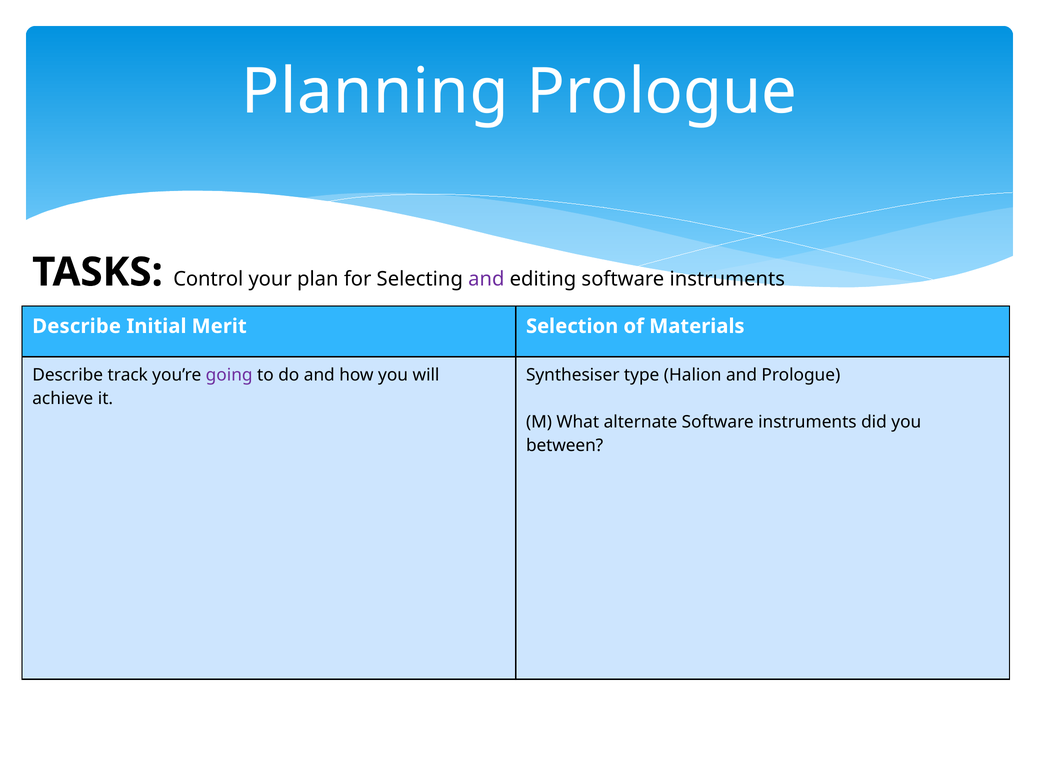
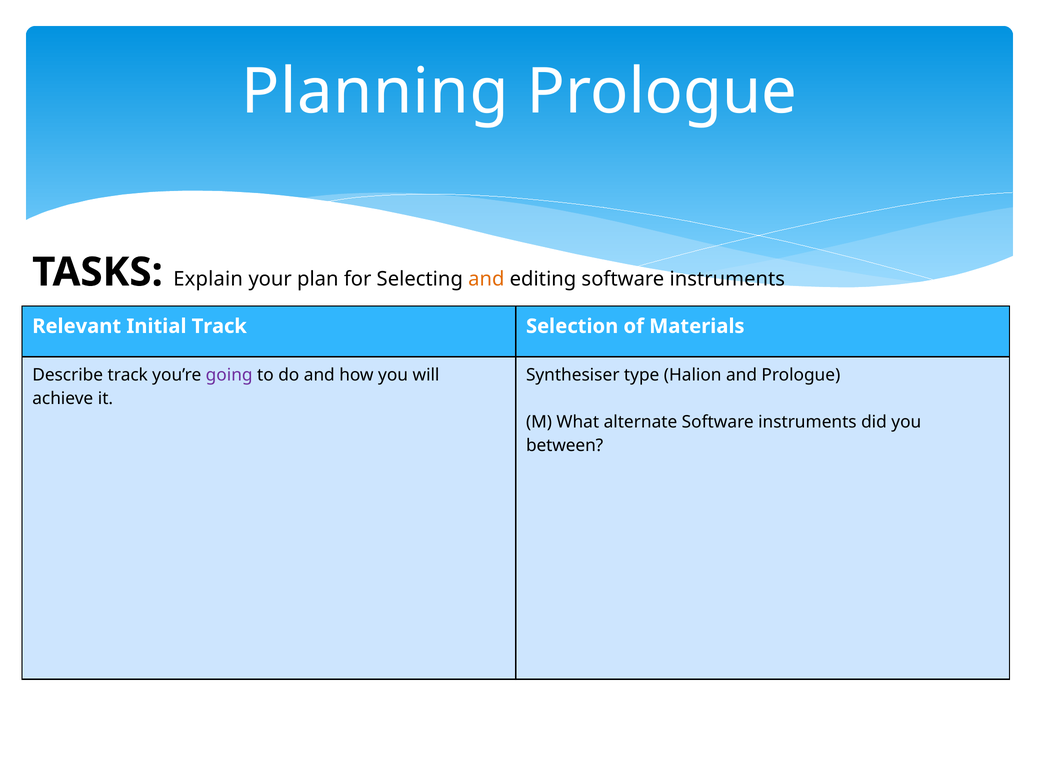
Control: Control -> Explain (208, 279)
and colour: purple -> orange (486, 279)
Describe: Describe -> Relevant (77, 326)
Initial Merit: Merit -> Track (219, 326)
